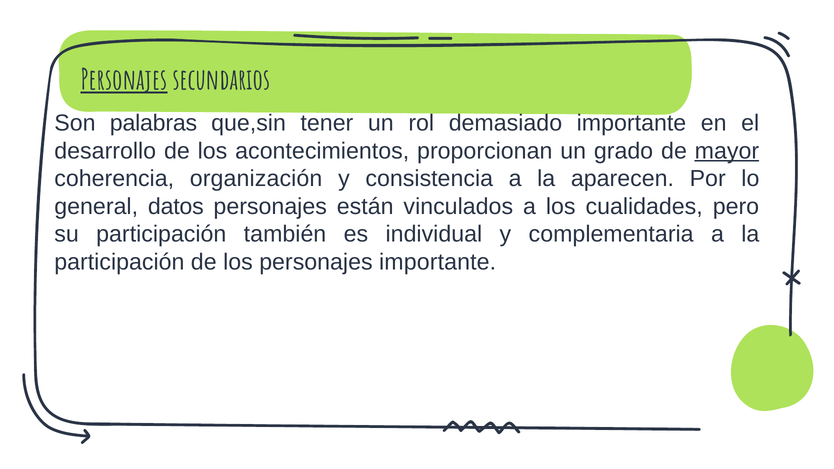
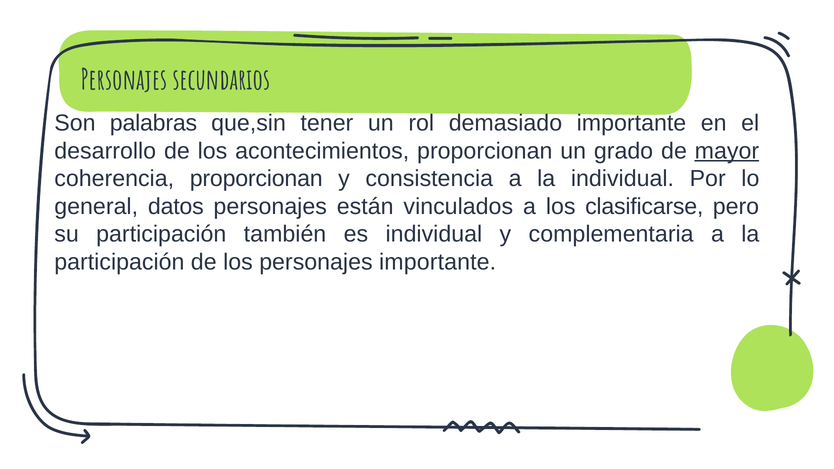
Personajes underline: present -> none (124, 80)
coherencia organización: organización -> proporcionan (256, 179)
la aparecen: aparecen -> individual (622, 179)
cualidades: cualidades -> clasificarse (644, 207)
